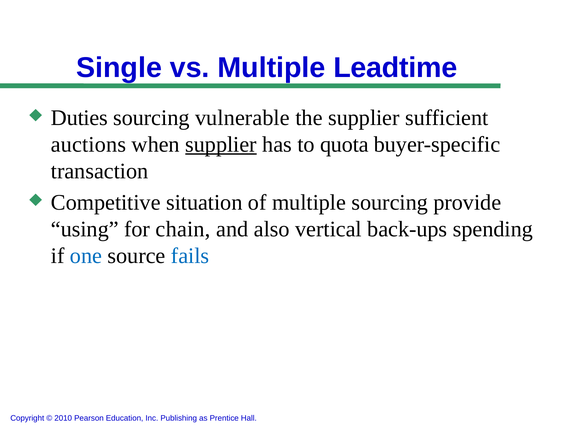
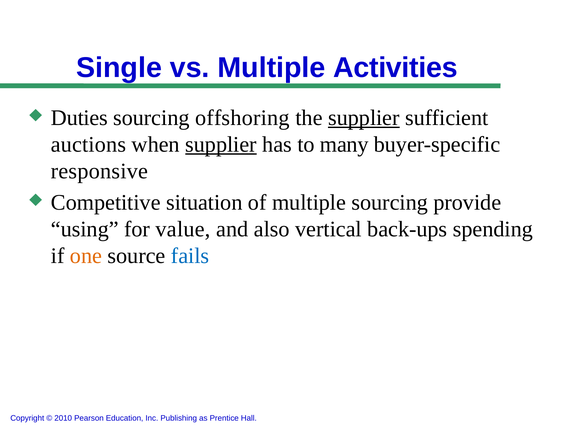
Leadtime: Leadtime -> Activities (395, 68)
vulnerable: vulnerable -> offshoring (242, 118)
supplier underline: none -> present (364, 118)
quota: quota -> many (344, 144)
transaction: transaction -> responsive (99, 171)
chain: chain -> value (183, 229)
one colour: blue -> orange (86, 256)
